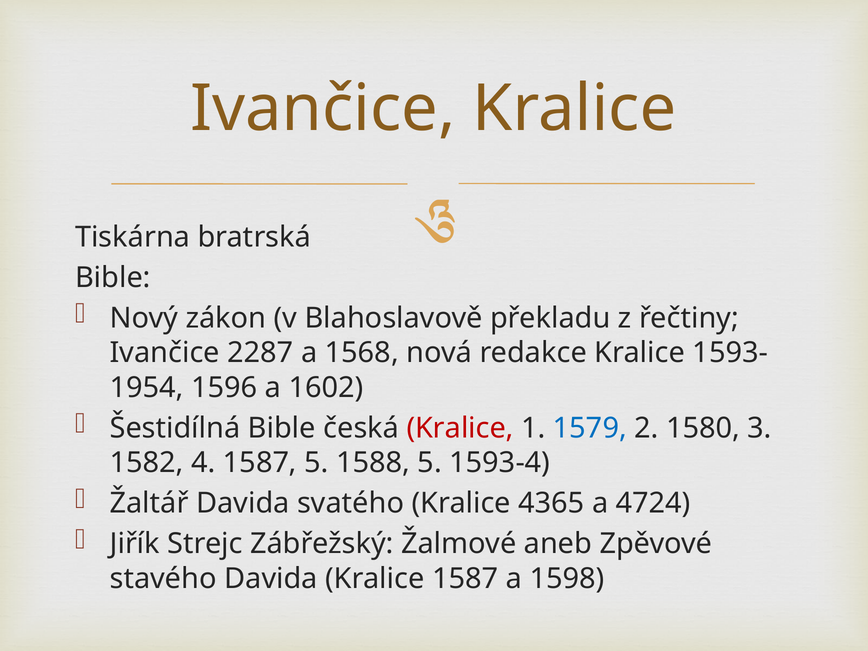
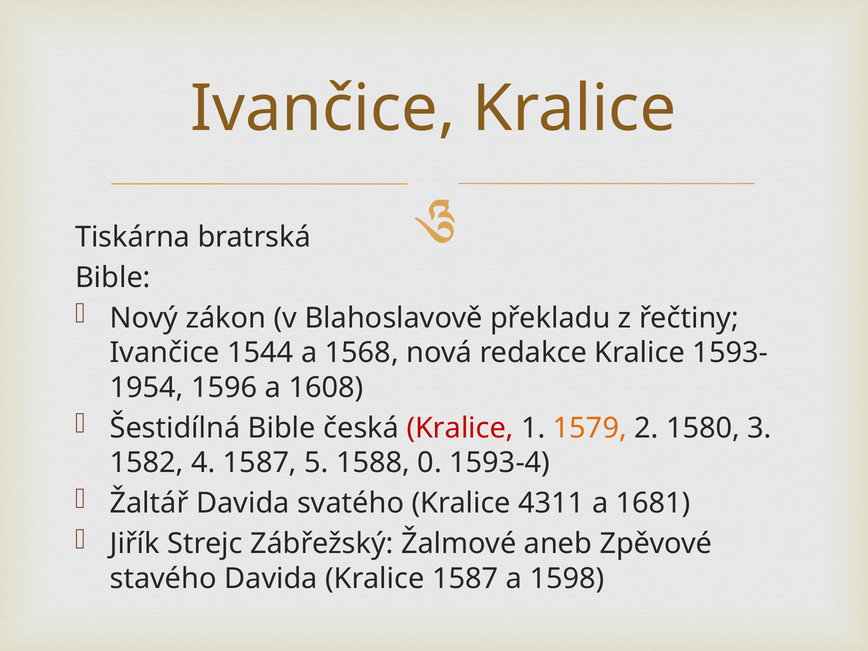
2287: 2287 -> 1544 (260, 353)
1602: 1602 -> 1608 (326, 388)
1579 colour: blue -> orange (590, 428)
1588 5: 5 -> 0 (430, 463)
4365: 4365 -> 4311 (551, 503)
4724: 4724 -> 1681 (653, 503)
